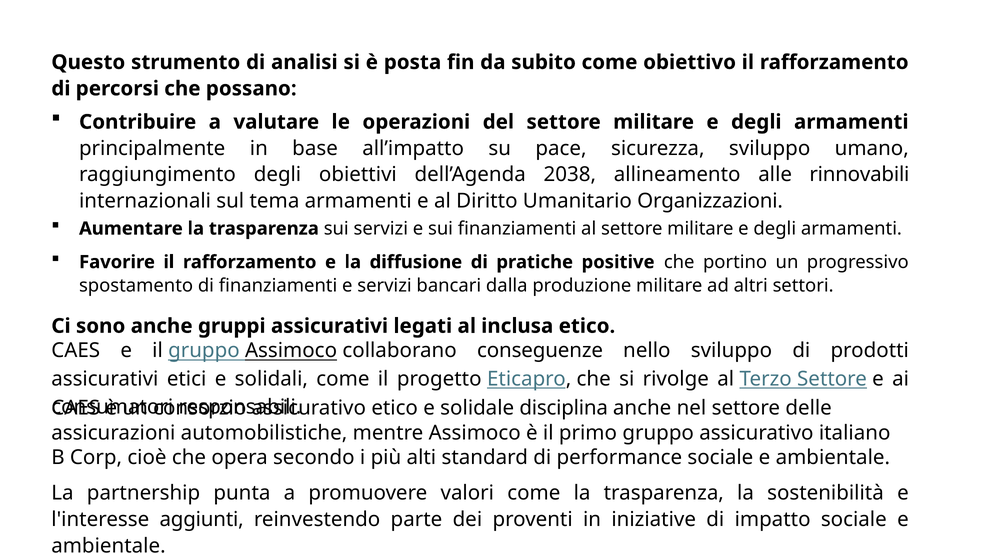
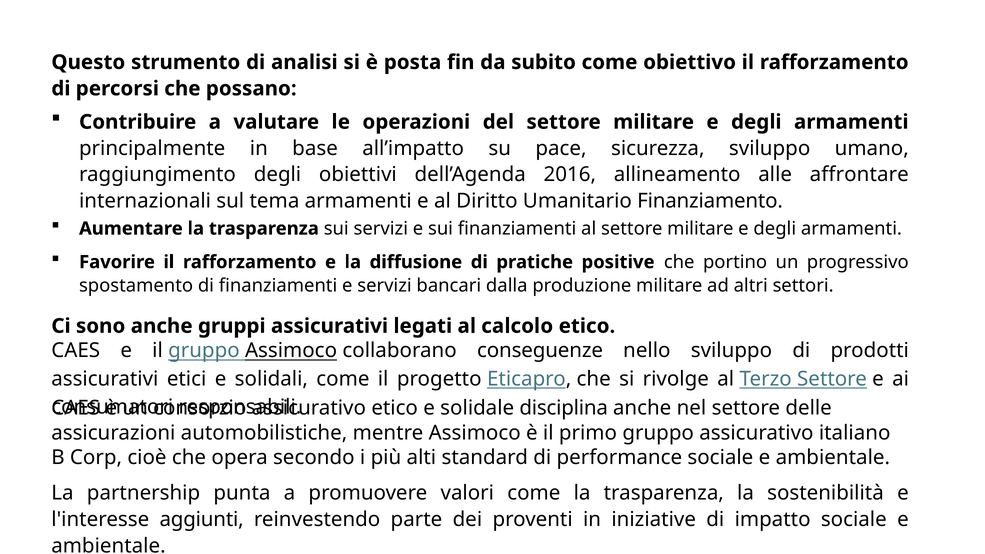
2038: 2038 -> 2016 (570, 175)
rinnovabili: rinnovabili -> affrontare (859, 175)
Organizzazioni: Organizzazioni -> Finanziamento (710, 201)
inclusa: inclusa -> calcolo (517, 326)
